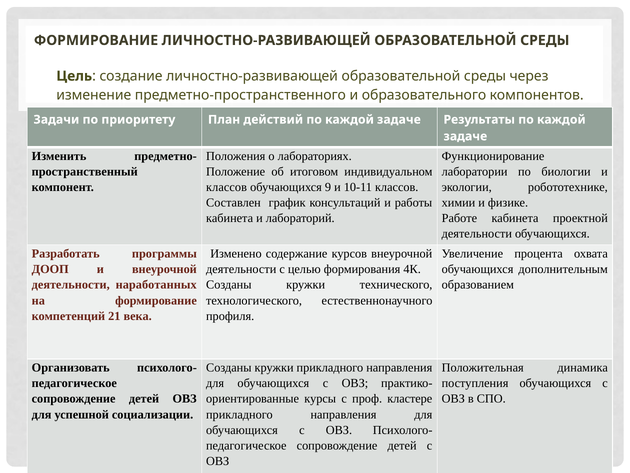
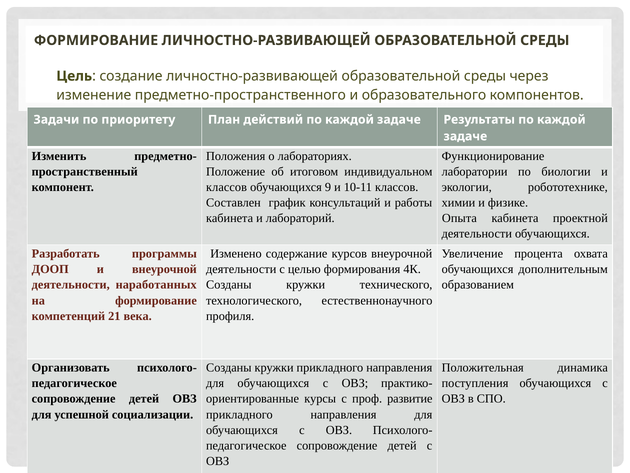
Работе: Работе -> Опыта (459, 218)
кластере: кластере -> развитие (410, 399)
